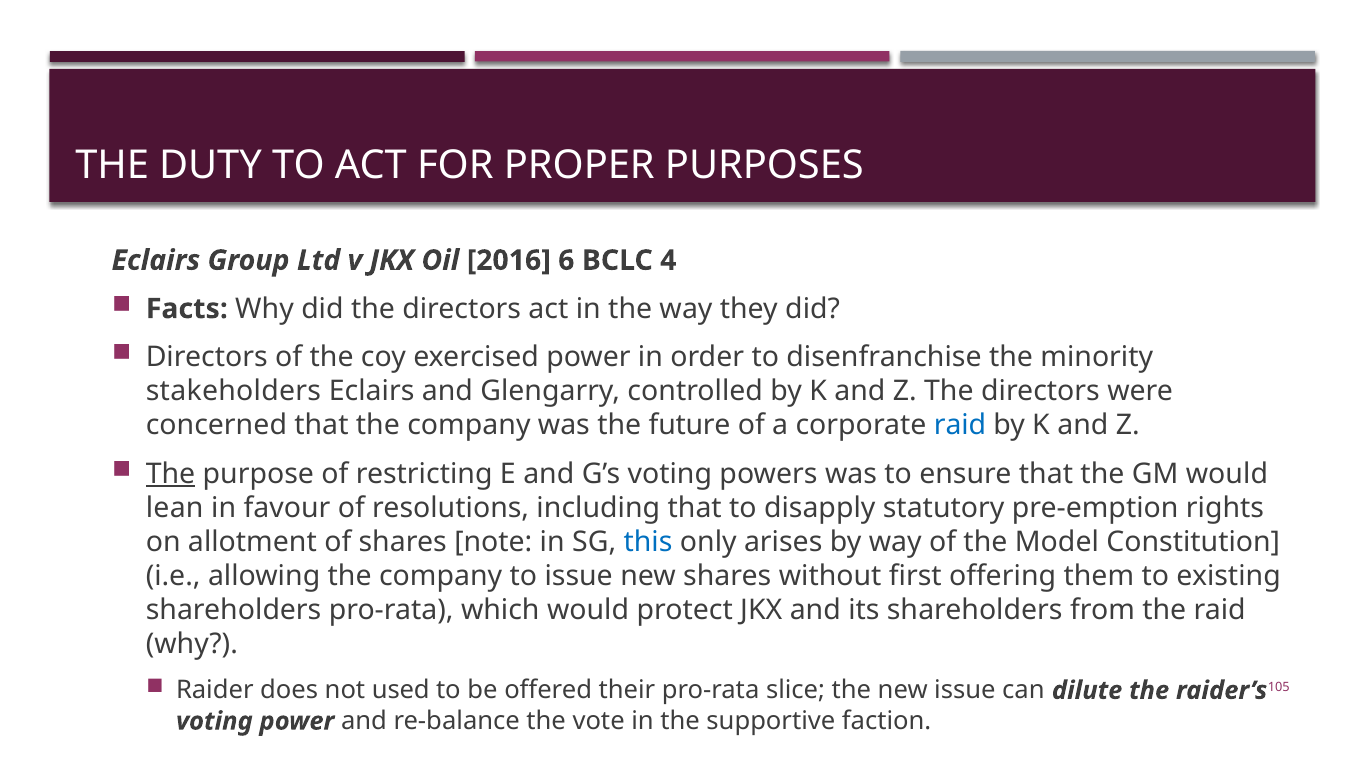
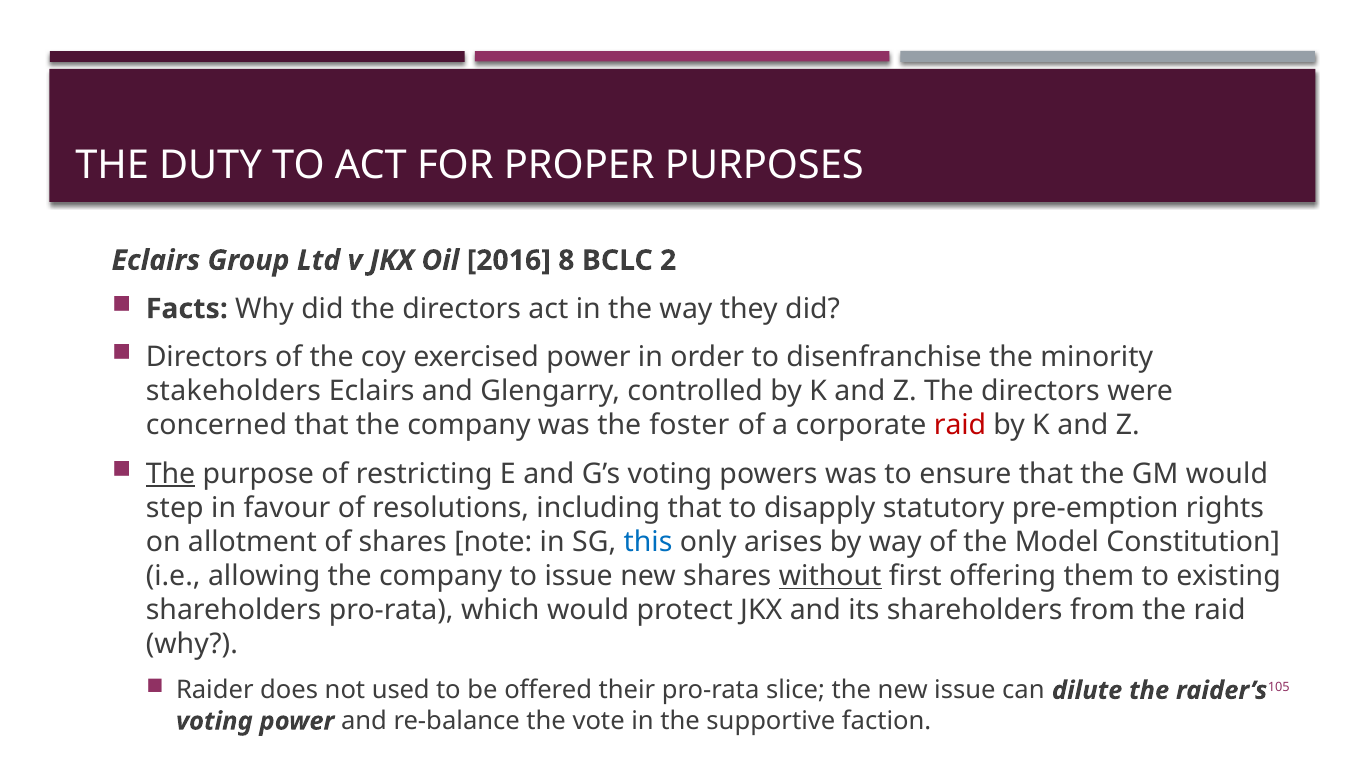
6: 6 -> 8 (566, 260)
4: 4 -> 2 (668, 260)
future: future -> foster (689, 425)
raid colour: blue -> red (960, 425)
lean: lean -> step (175, 508)
without underline: none -> present (830, 576)
